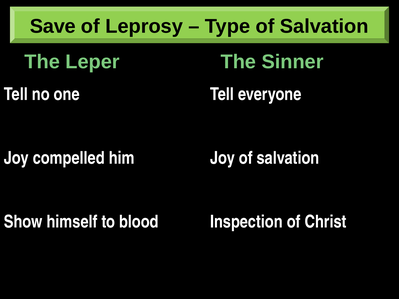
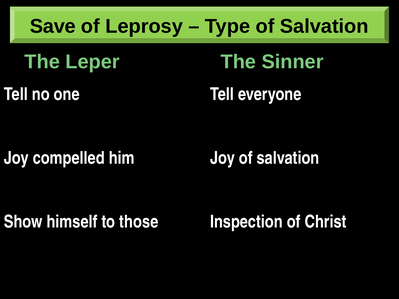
blood: blood -> those (139, 222)
